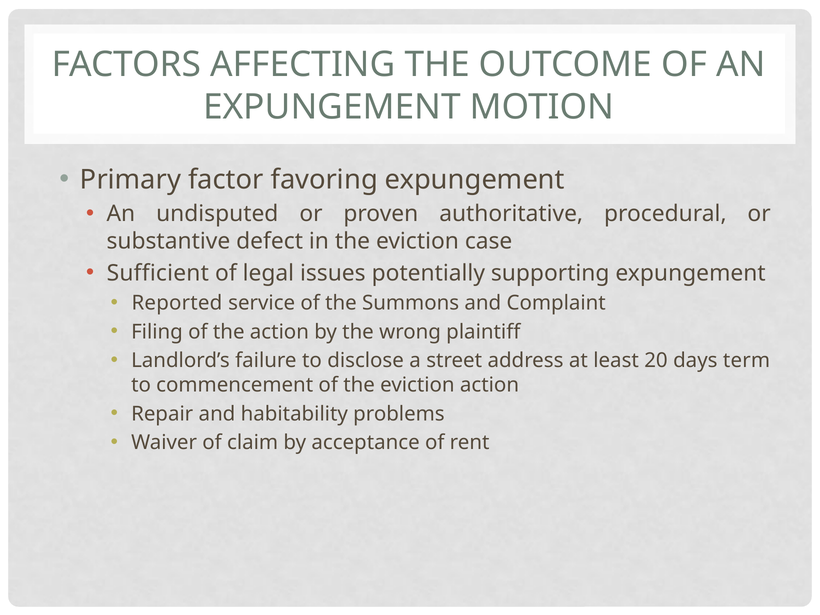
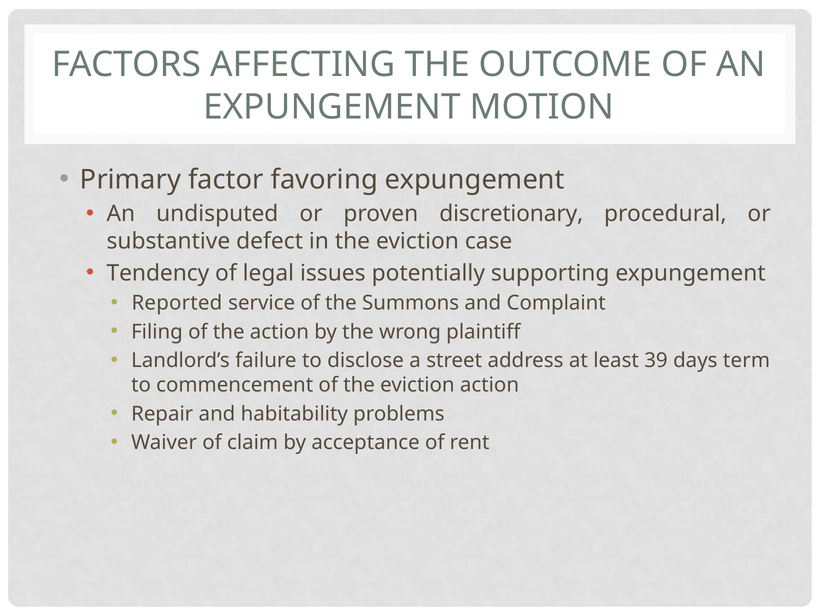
authoritative: authoritative -> discretionary (511, 214)
Sufficient: Sufficient -> Tendency (158, 273)
20: 20 -> 39 (656, 361)
